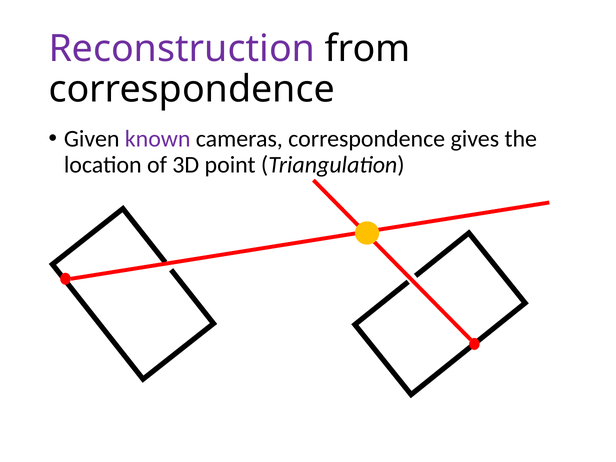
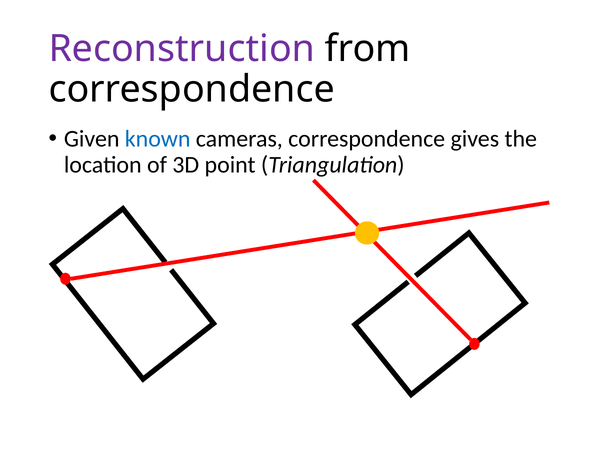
known colour: purple -> blue (158, 139)
